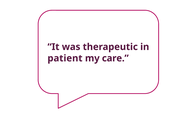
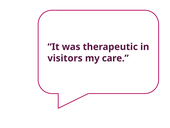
patient: patient -> visitors (65, 58)
